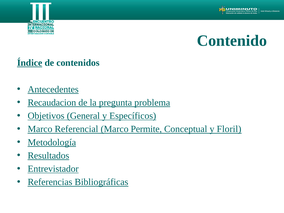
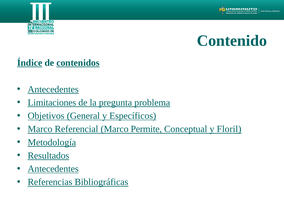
contenidos underline: none -> present (78, 63)
Recaudacion: Recaudacion -> Limitaciones (52, 103)
Entrevistador: Entrevistador -> Antecedentes (53, 169)
